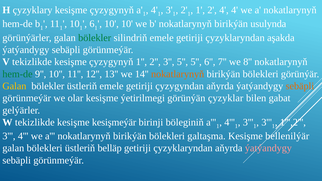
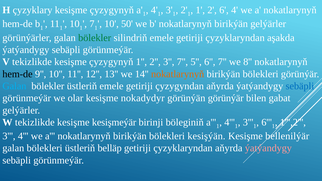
2 4: 4 -> 6 (224, 10)
6: 6 -> 7 (92, 24)
10 10: 10 -> 50 (127, 24)
birikýän usulynda: usulynda -> gelýärler (268, 24)
3 5: 5 -> 7 (182, 62)
hem-de colour: green -> black (17, 74)
Galan colour: yellow -> light blue (14, 86)
sebäpli colour: orange -> blue (300, 86)
ýetirilmegi: ýetirilmegi -> nokadydyr (143, 98)
görünýän çyzyklar: çyzyklar -> görünýär (226, 98)
3: 3 -> 6 (267, 122)
galtaşma: galtaşma -> kesişýän (206, 136)
